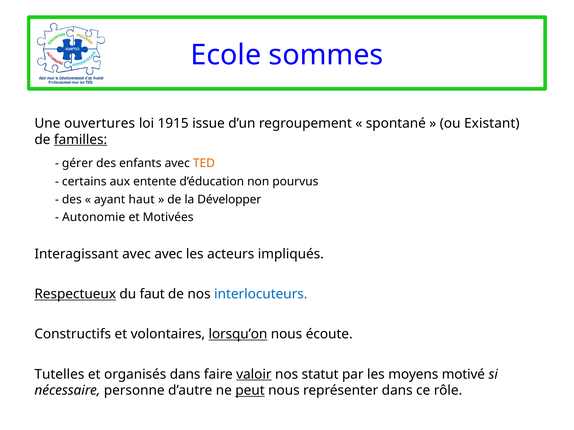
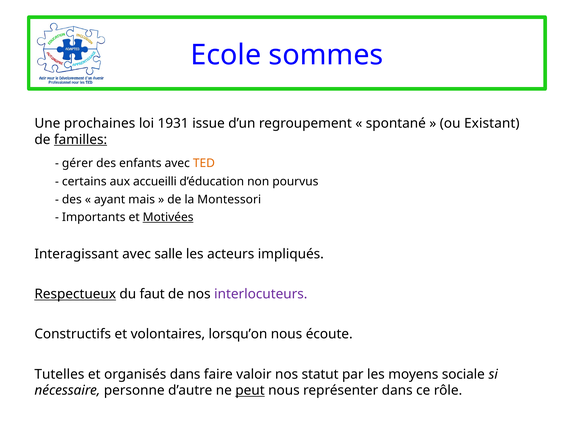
ouvertures: ouvertures -> prochaines (100, 123)
1915: 1915 -> 1931 (173, 123)
entente: entente -> accueilli (155, 182)
haut: haut -> mais (142, 200)
Développer: Développer -> Montessori (229, 200)
Autonomie: Autonomie -> Importants (94, 217)
Motivées underline: none -> present (168, 217)
avec avec: avec -> salle (169, 254)
interlocuteurs colour: blue -> purple (261, 294)
lorsqu’on underline: present -> none (238, 335)
valoir underline: present -> none (254, 375)
motivé: motivé -> sociale (463, 375)
